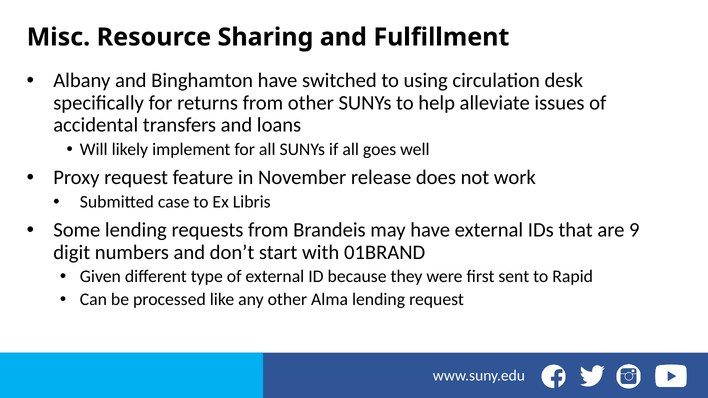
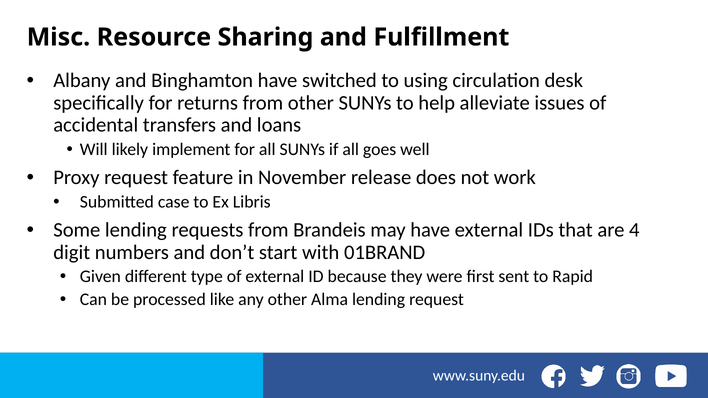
9: 9 -> 4 (634, 230)
